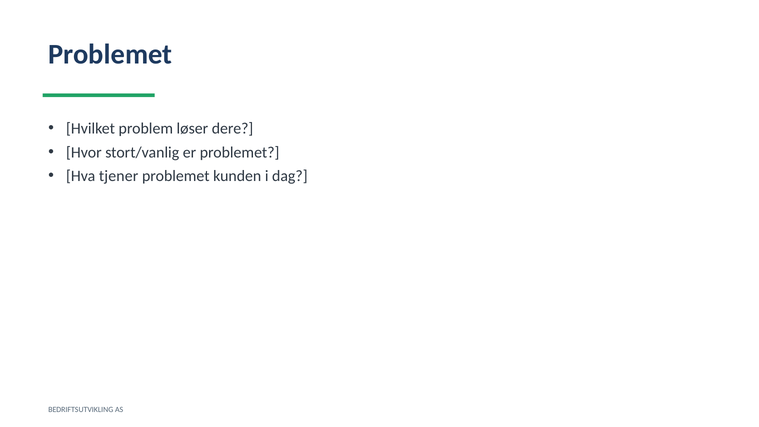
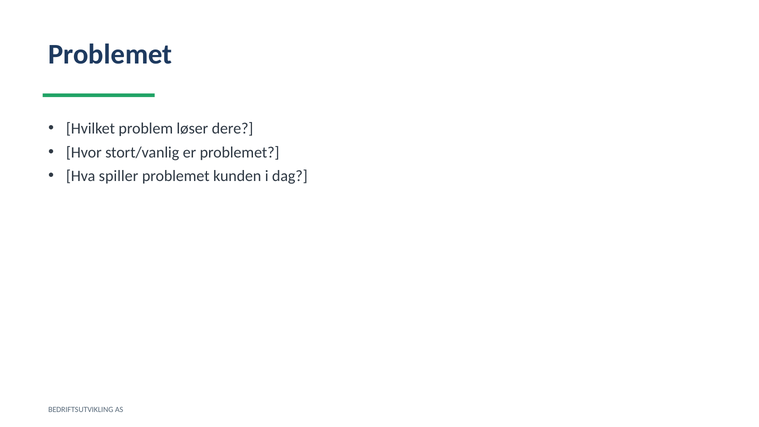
tjener: tjener -> spiller (119, 176)
